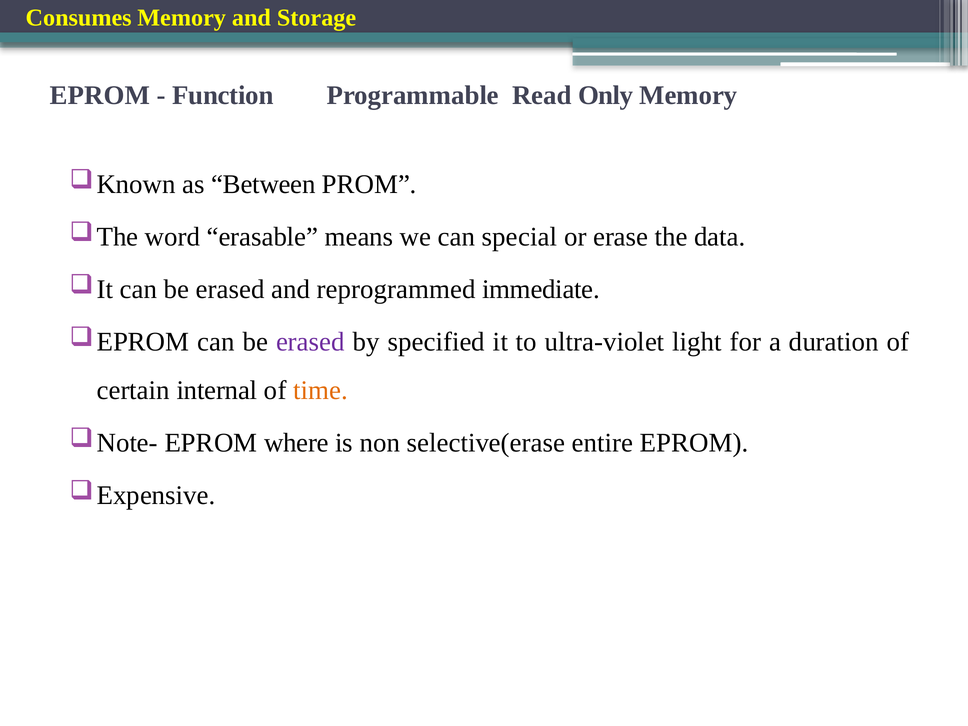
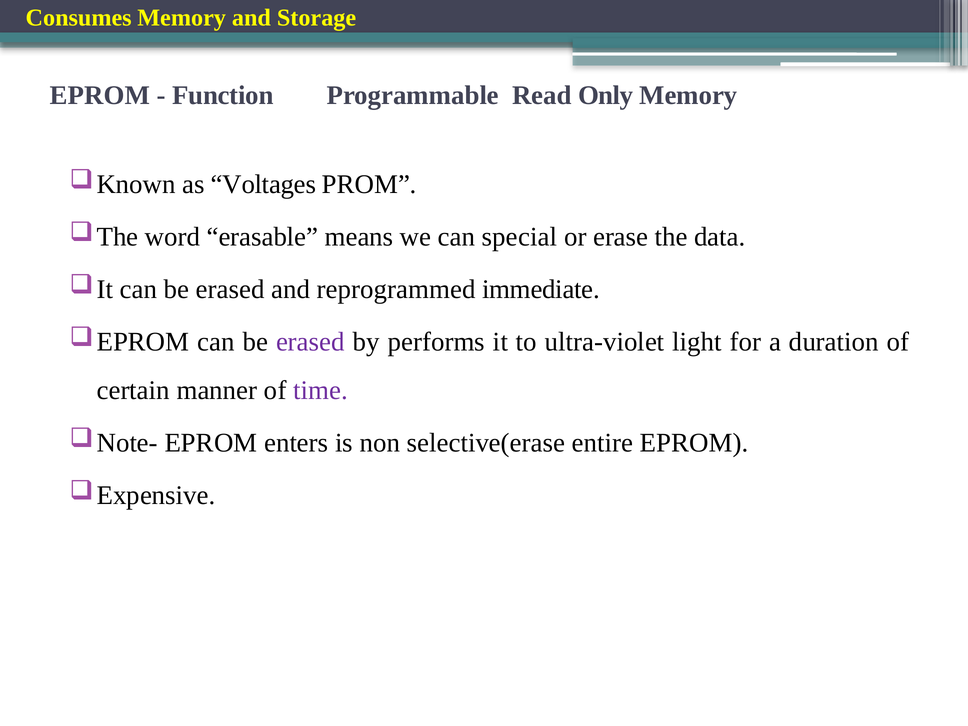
Between: Between -> Voltages (263, 184)
specified: specified -> performs (436, 342)
internal: internal -> manner (217, 390)
time colour: orange -> purple (320, 390)
where: where -> enters (296, 443)
